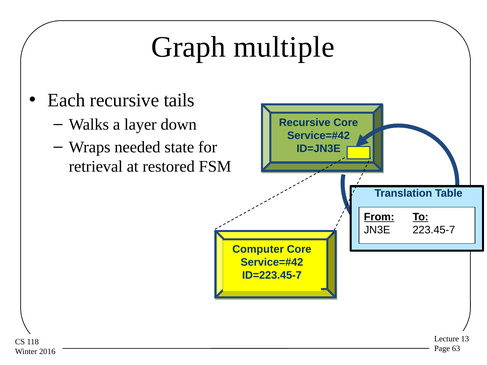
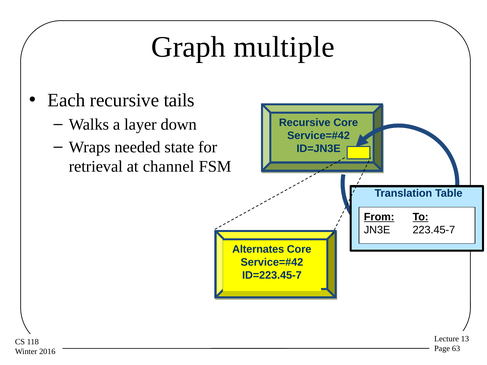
restored: restored -> channel (169, 167)
Computer: Computer -> Alternates (258, 249)
